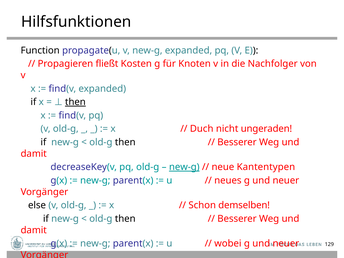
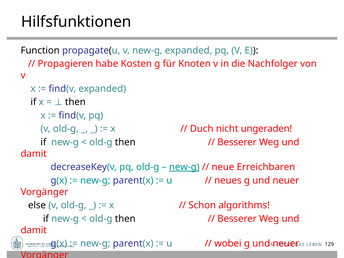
fließt: fließt -> habe (107, 64)
then underline: present -> none (75, 102)
Kantentypen: Kantentypen -> Erreichbaren (266, 167)
demselben: demselben -> algorithms (244, 205)
